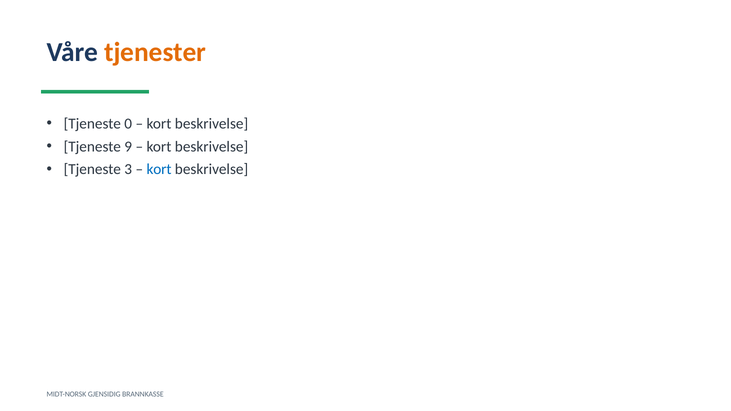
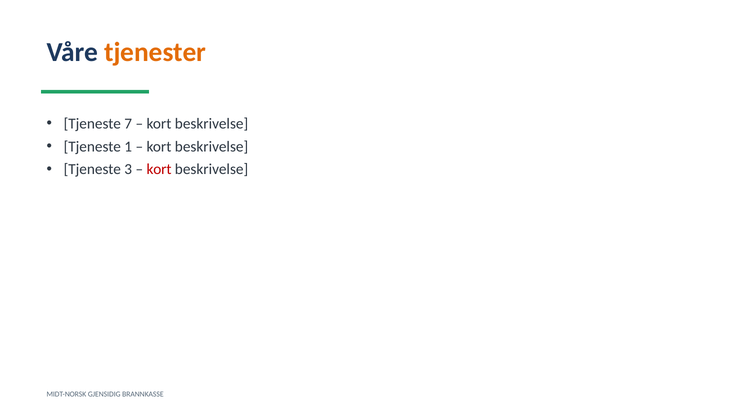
0: 0 -> 7 (128, 124)
9: 9 -> 1 (128, 147)
kort colour: blue -> red (159, 170)
